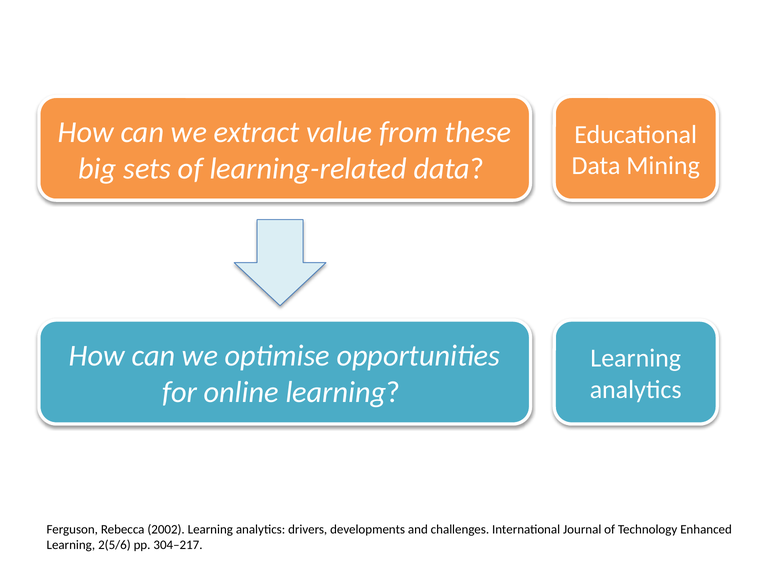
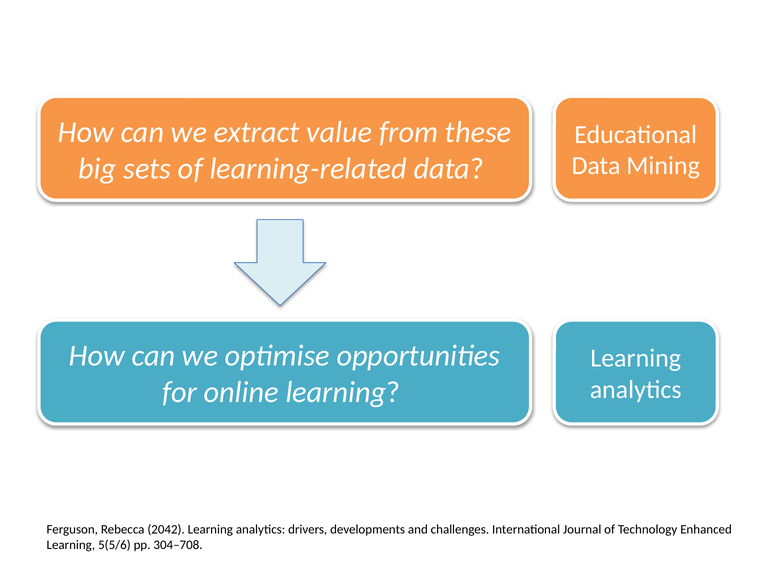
2002: 2002 -> 2042 (166, 529)
2(5/6: 2(5/6 -> 5(5/6 (114, 544)
304–217: 304–217 -> 304–708 (178, 544)
